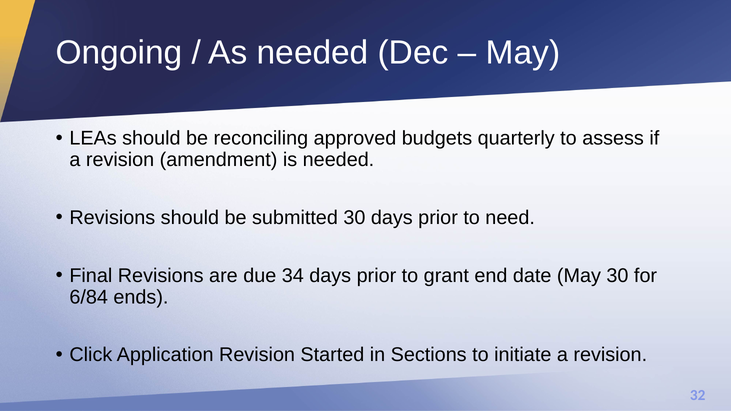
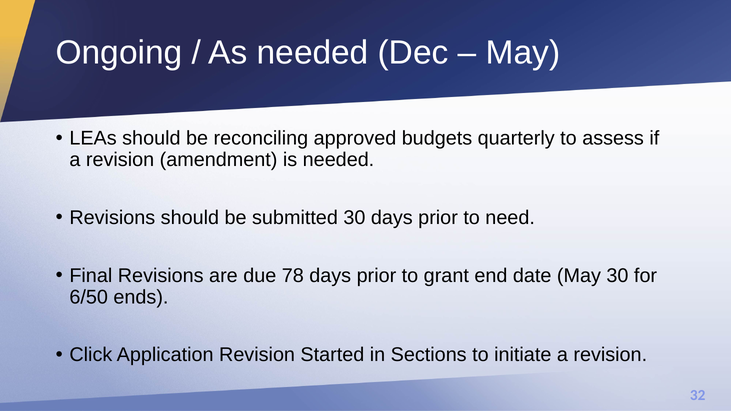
34: 34 -> 78 (293, 276)
6/84: 6/84 -> 6/50 (89, 297)
